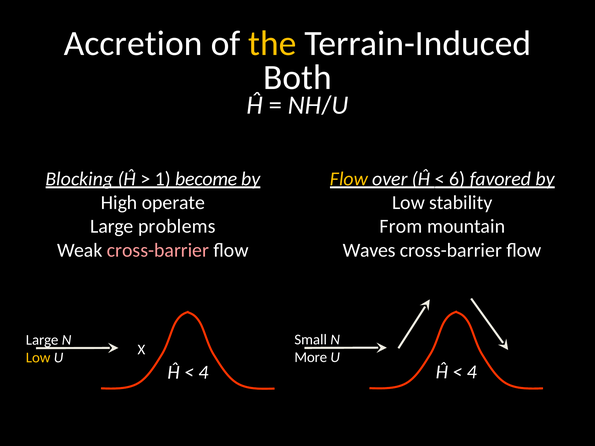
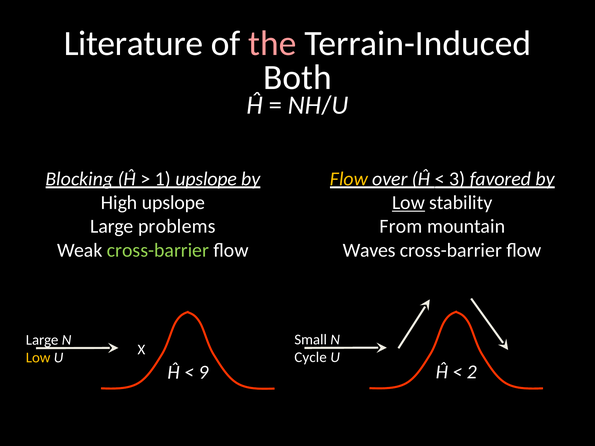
Accretion: Accretion -> Literature (133, 43)
the colour: yellow -> pink (272, 43)
1 become: become -> upslope (206, 179)
6: 6 -> 3 (457, 179)
High operate: operate -> upslope (173, 203)
Low underline: none -> present (408, 203)
cross-barrier colour: pink -> light green (158, 250)
More: More -> Cycle (311, 358)
4: 4 -> 2 (472, 372)
4: 4 -> 9 (204, 372)
